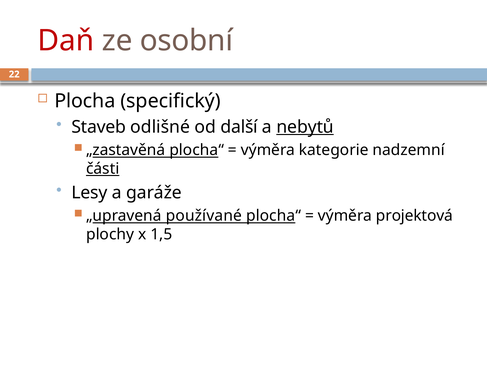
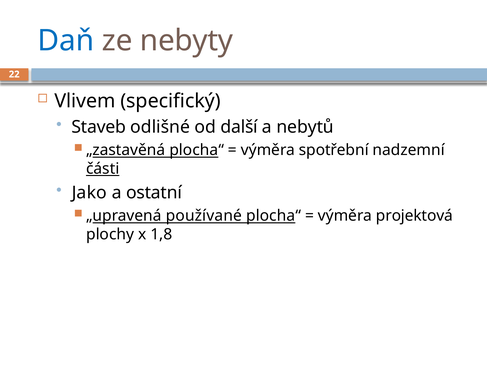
Daň colour: red -> blue (66, 41)
osobní: osobní -> nebyty (186, 41)
Plocha: Plocha -> Vlivem (85, 101)
nebytů underline: present -> none (305, 127)
kategorie: kategorie -> spotřební (334, 150)
Lesy: Lesy -> Jako (89, 192)
garáže: garáže -> ostatní (154, 192)
1,5: 1,5 -> 1,8 (161, 234)
